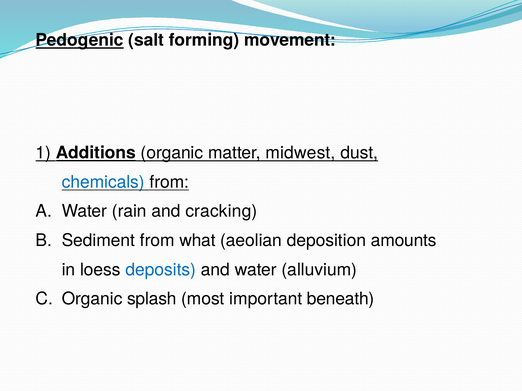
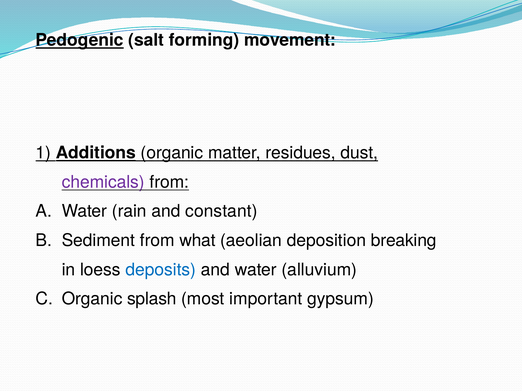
midwest: midwest -> residues (301, 153)
chemicals colour: blue -> purple (103, 182)
cracking: cracking -> constant (221, 212)
amounts: amounts -> breaking (404, 241)
beneath: beneath -> gypsum (341, 299)
